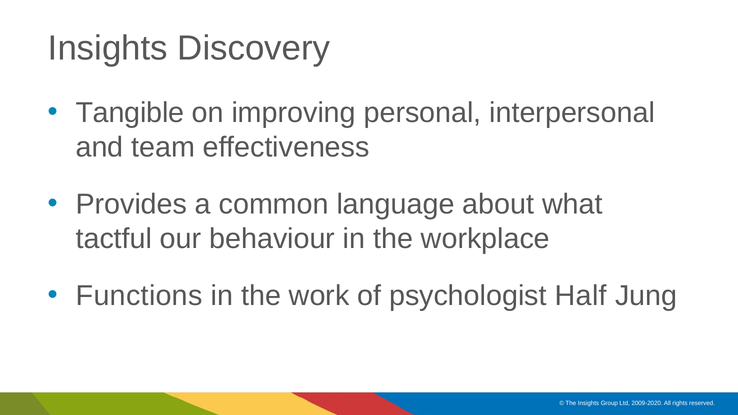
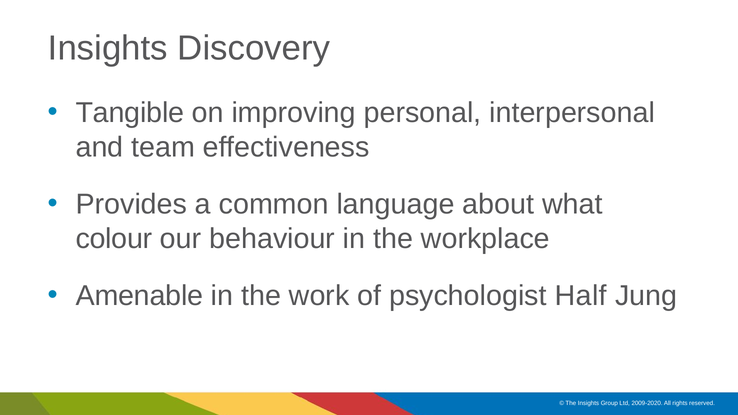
tactful: tactful -> colour (114, 239)
Functions: Functions -> Amenable (139, 296)
